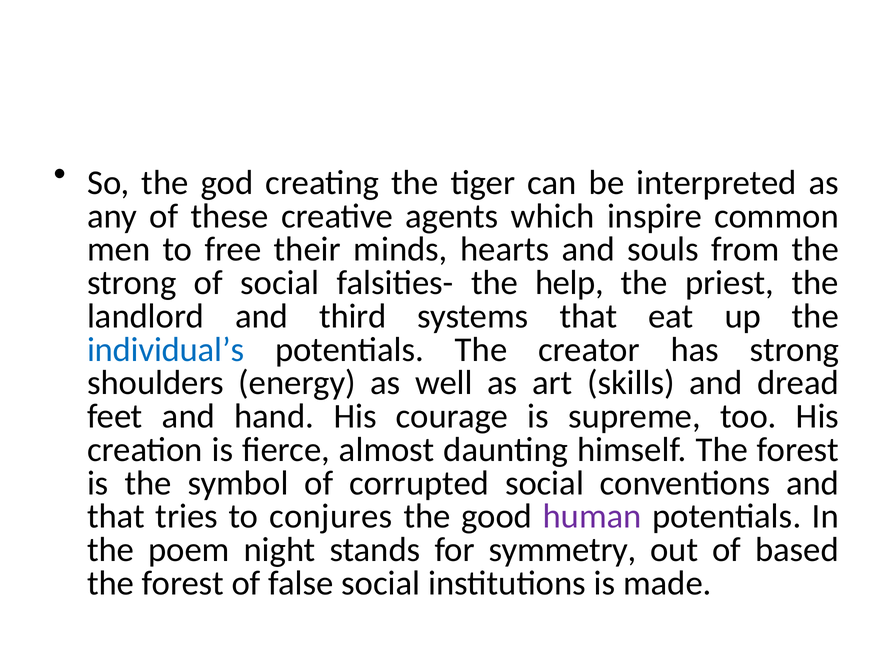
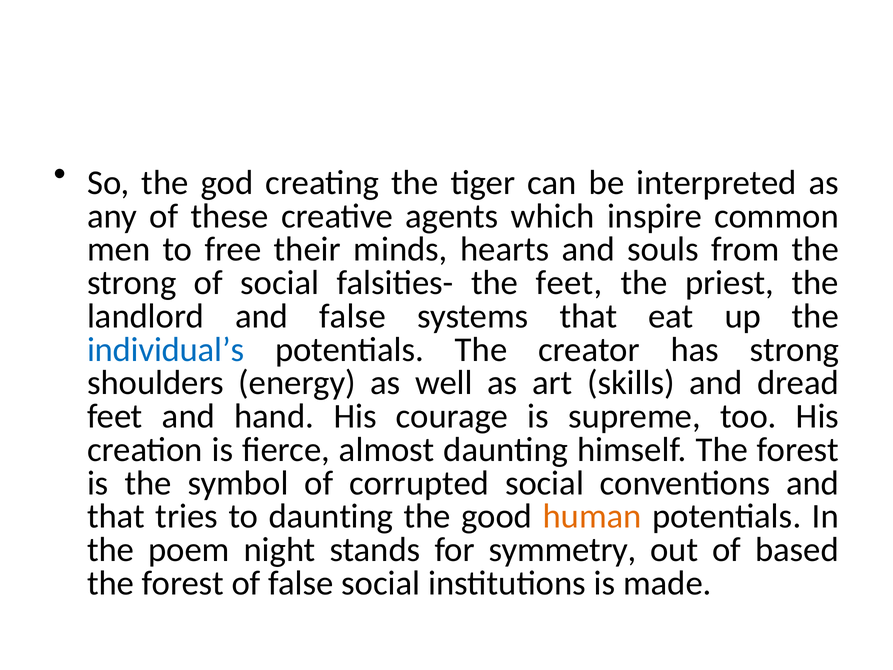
the help: help -> feet (569, 283)
and third: third -> false (353, 316)
to conjures: conjures -> daunting (331, 516)
human colour: purple -> orange (592, 516)
